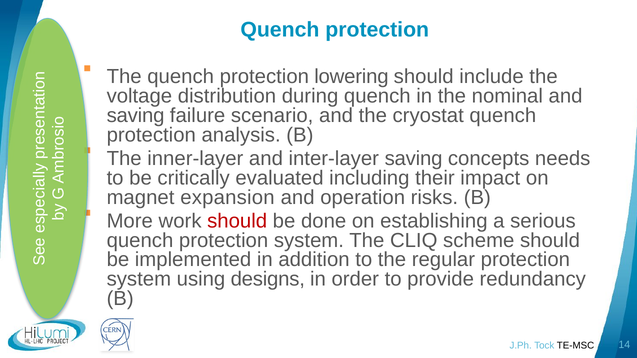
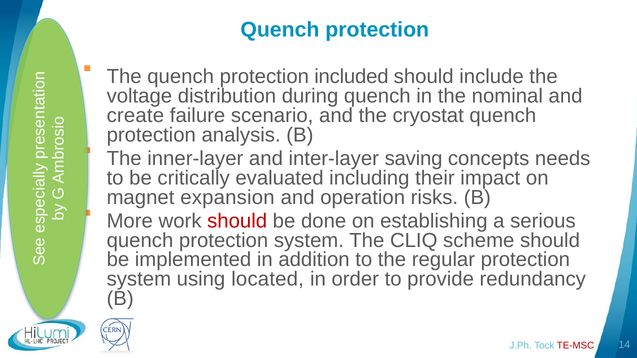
lowering: lowering -> included (351, 76)
saving: saving -> create (135, 116)
designs: designs -> located (268, 280)
TE-MSC colour: black -> red (576, 346)
